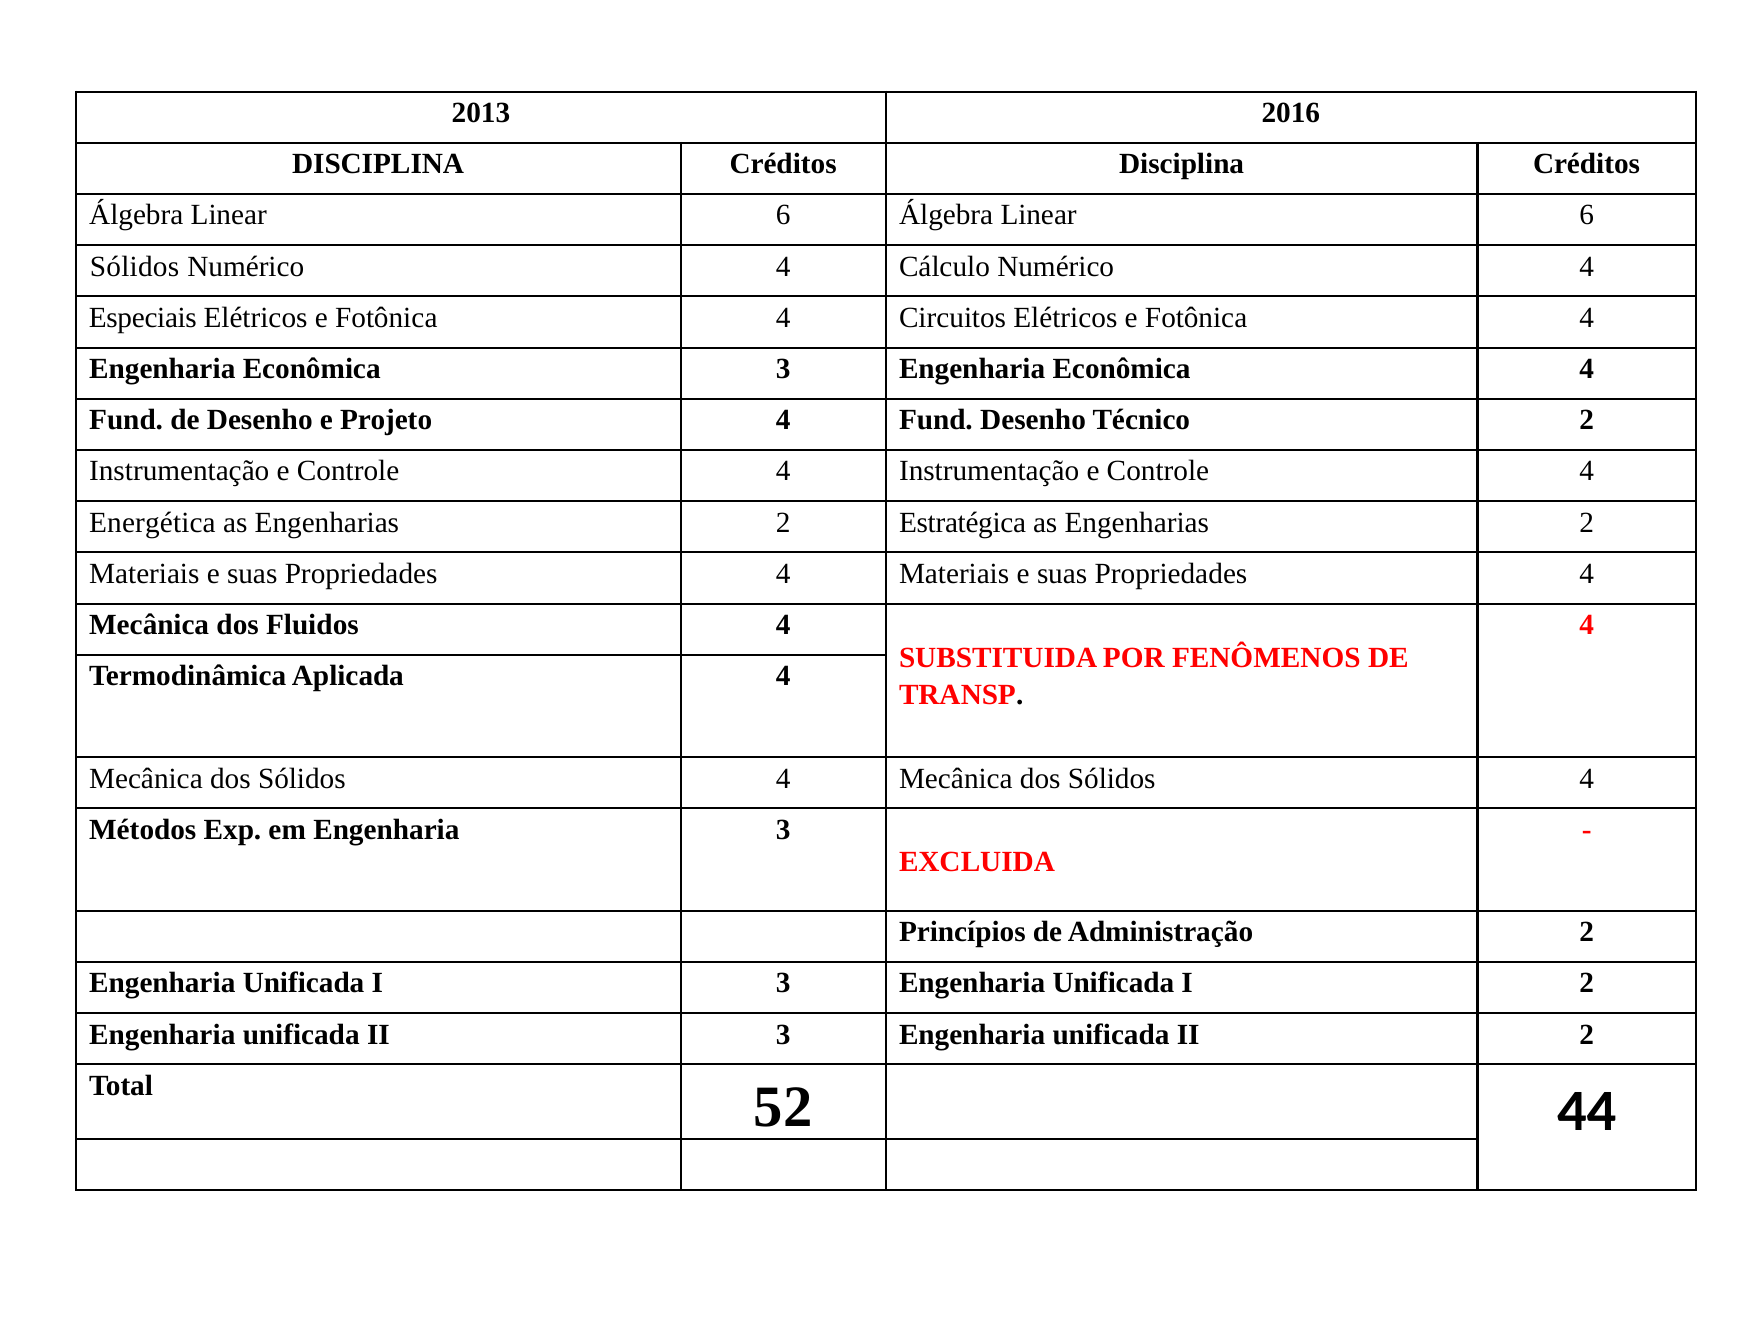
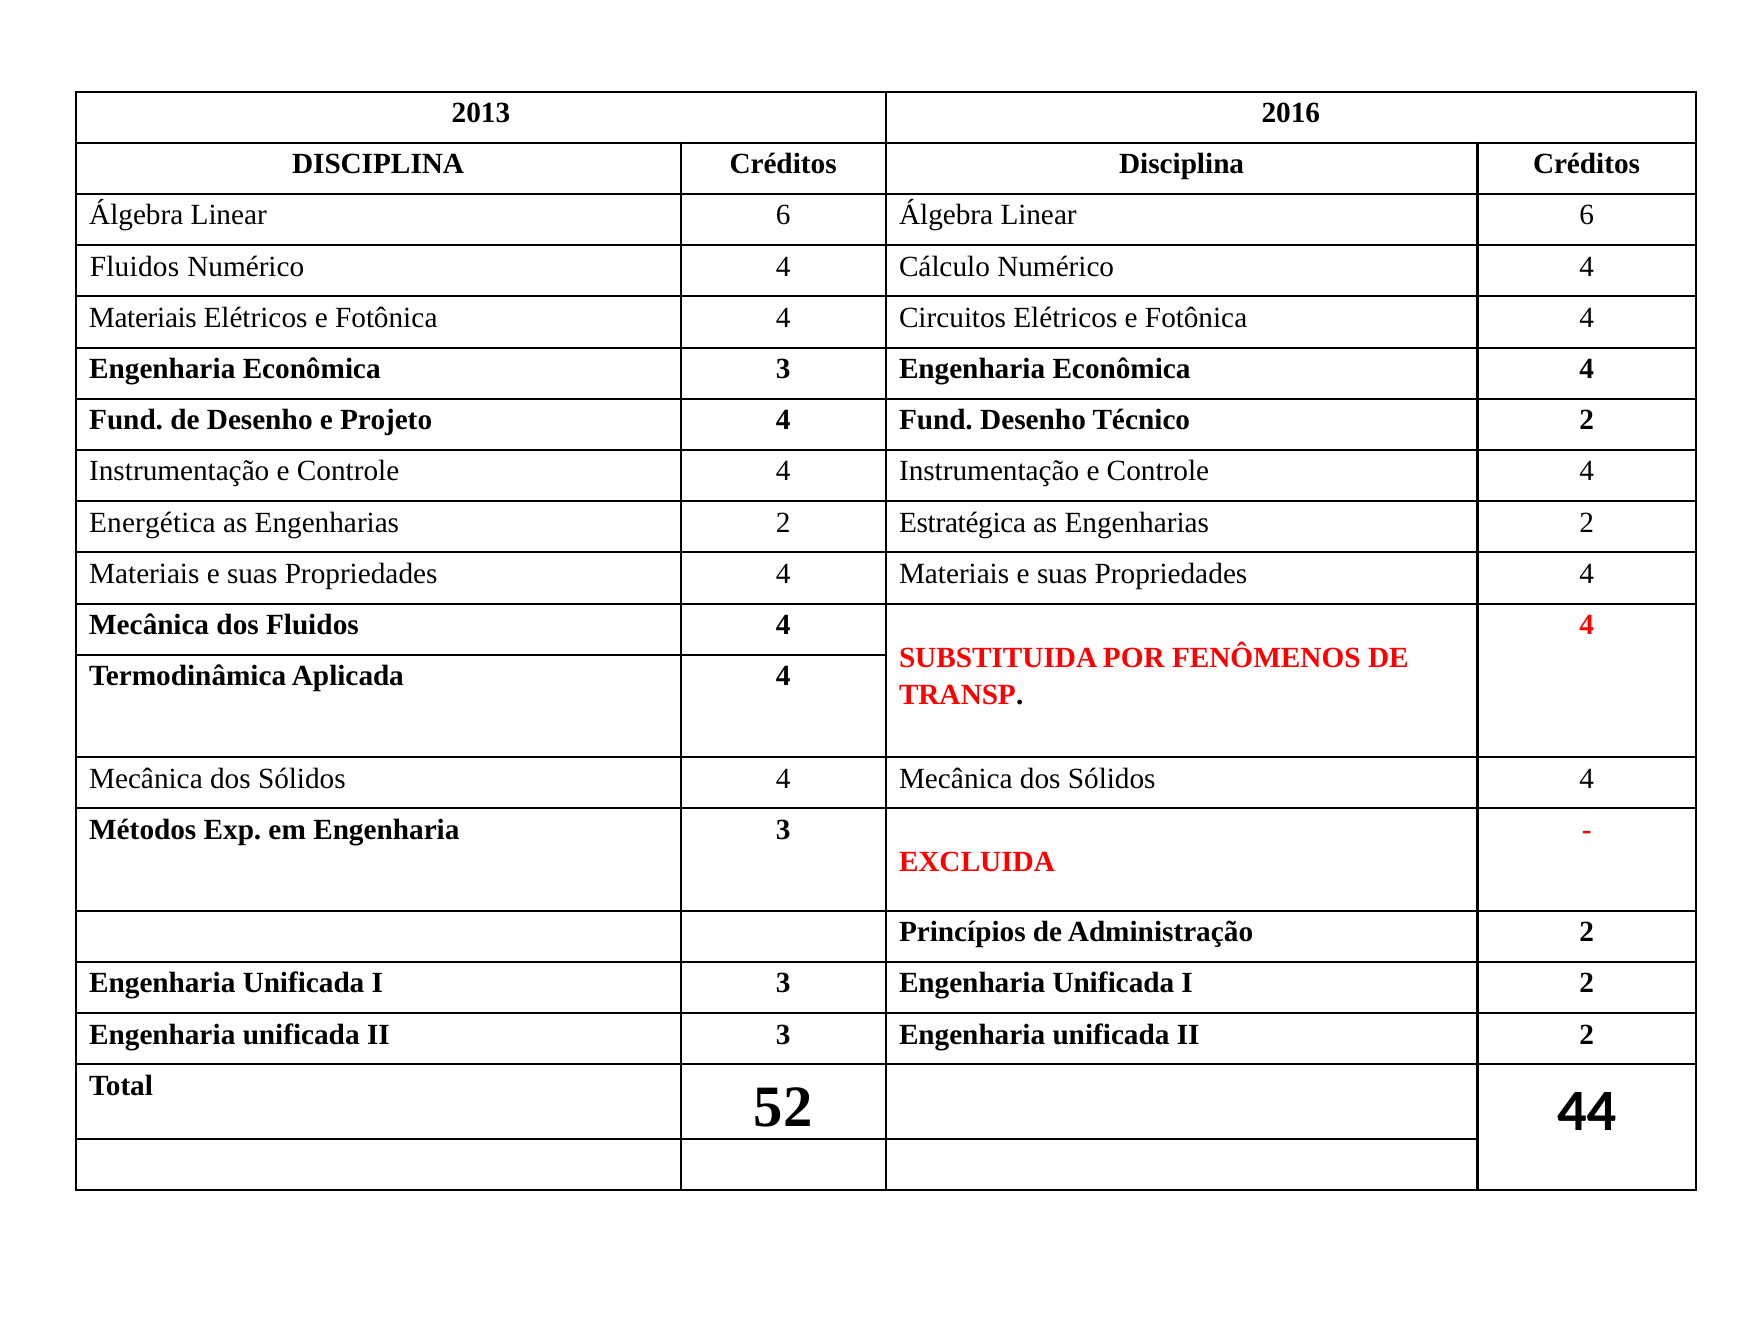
Sólidos: Sólidos -> Fluidos (135, 267)
Especiais: Especiais -> Materiais (143, 318)
